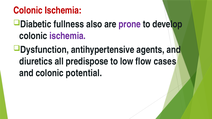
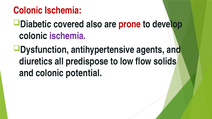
fullness: fullness -> covered (69, 24)
prone colour: purple -> red (130, 24)
cases: cases -> solids (165, 62)
